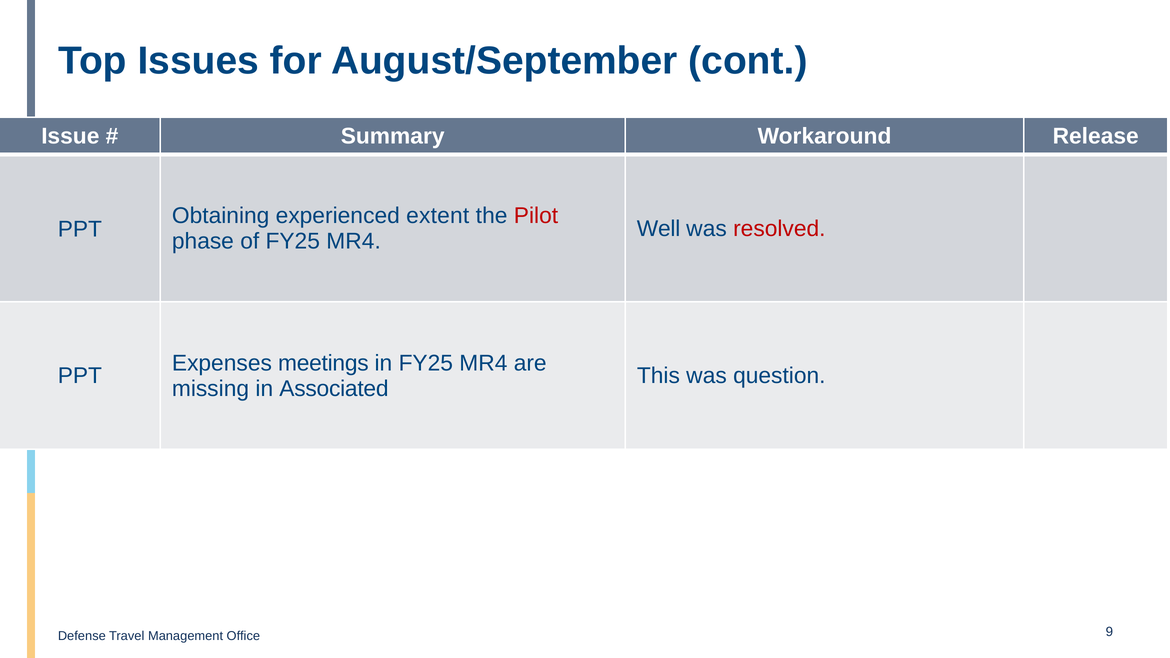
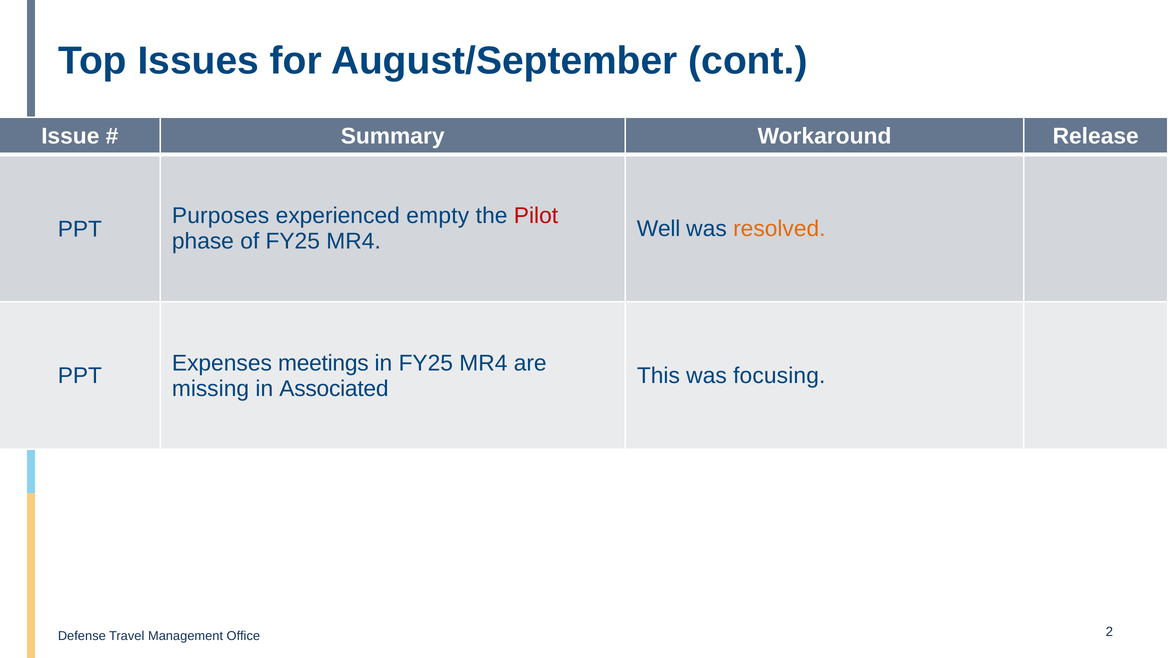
Obtaining: Obtaining -> Purposes (221, 216)
extent: extent -> empty (438, 216)
resolved colour: red -> orange (779, 229)
question: question -> focusing (779, 376)
9: 9 -> 2 (1109, 632)
